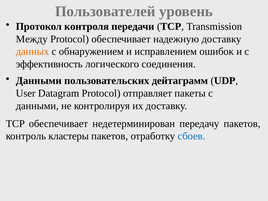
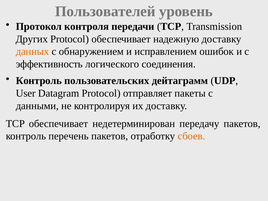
Между: Между -> Других (32, 39)
Данными: Данными -> Контроль (39, 81)
кластеры: кластеры -> перечень (69, 136)
сбоев colour: blue -> orange (192, 136)
